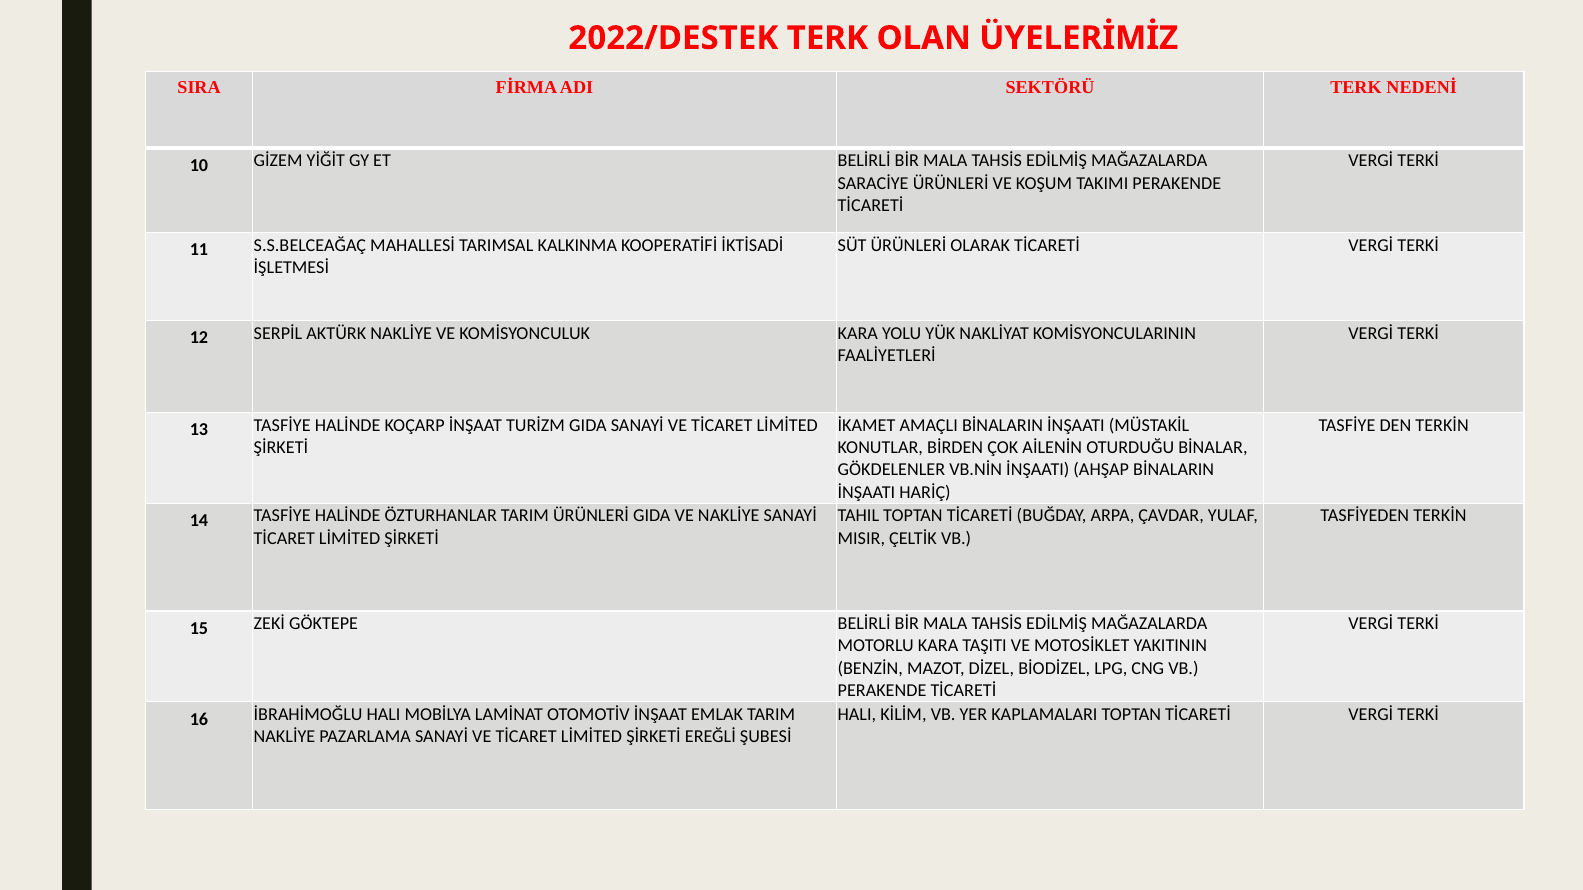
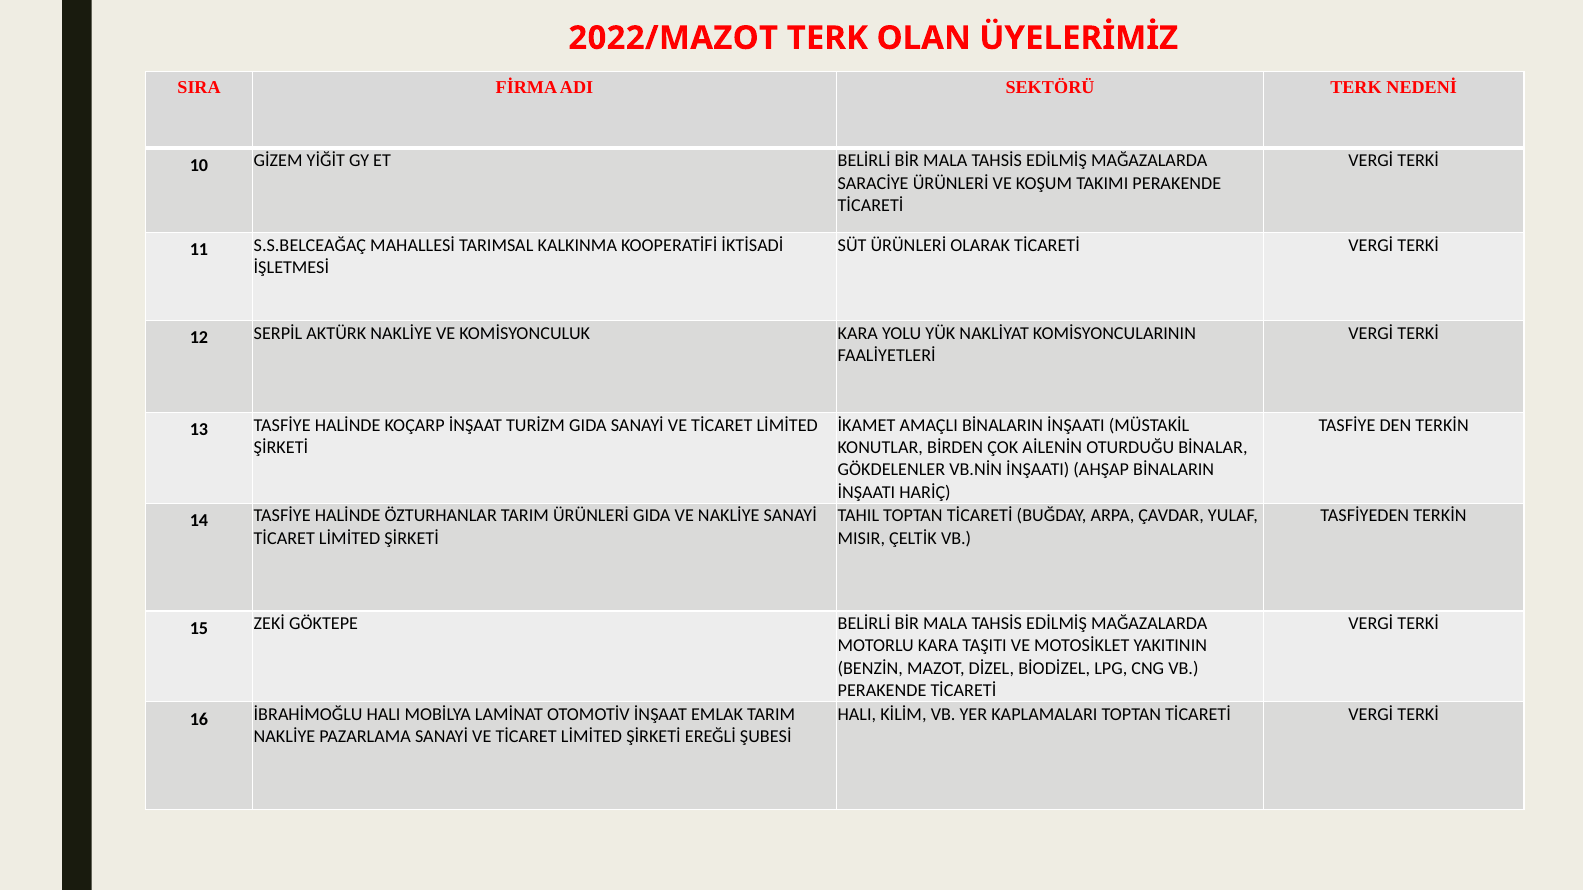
2022/DESTEK: 2022/DESTEK -> 2022/MAZOT (673, 38)
